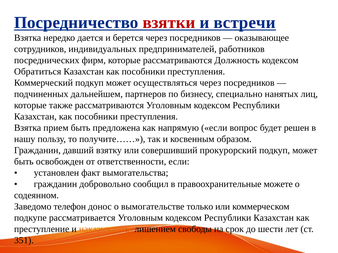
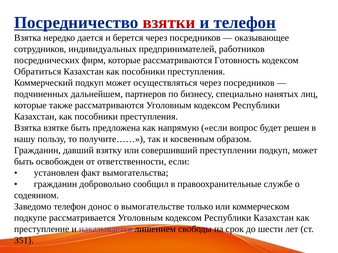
и встречи: встречи -> телефон (245, 23)
Должность: Должность -> Готовность (237, 60)
прием: прием -> взятке (56, 128)
прокурорский: прокурорский -> преступлении (228, 151)
можете: можете -> службе (278, 184)
наказывается colour: orange -> purple (106, 229)
